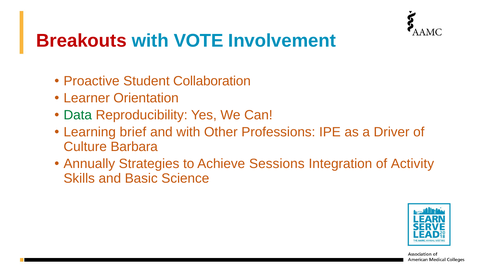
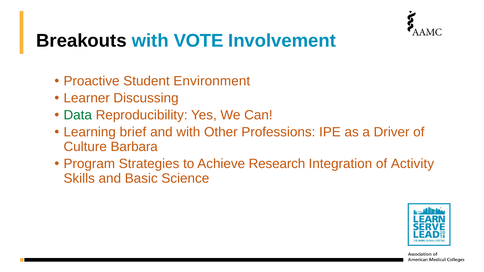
Breakouts colour: red -> black (81, 41)
Collaboration: Collaboration -> Environment (212, 81)
Orientation: Orientation -> Discussing (146, 98)
Annually: Annually -> Program (89, 164)
Sessions: Sessions -> Research (277, 164)
